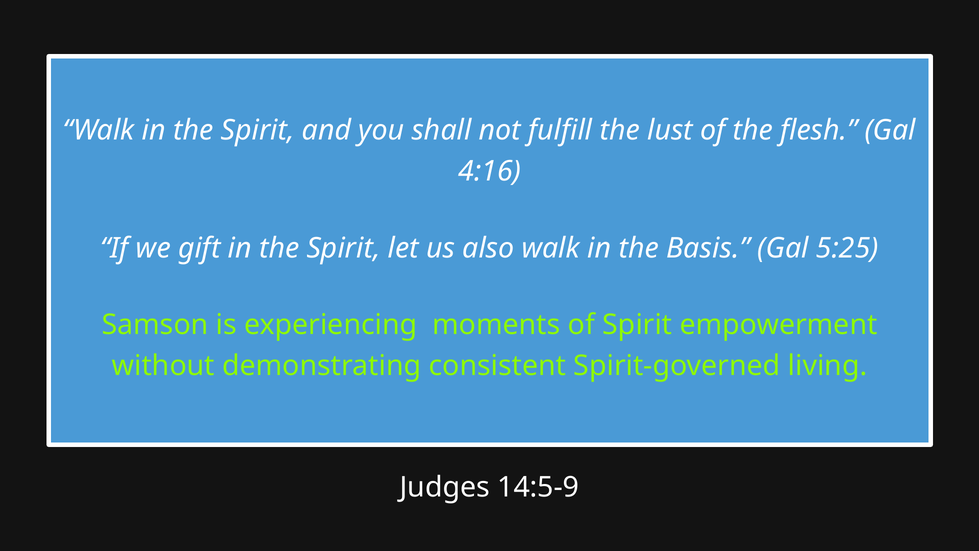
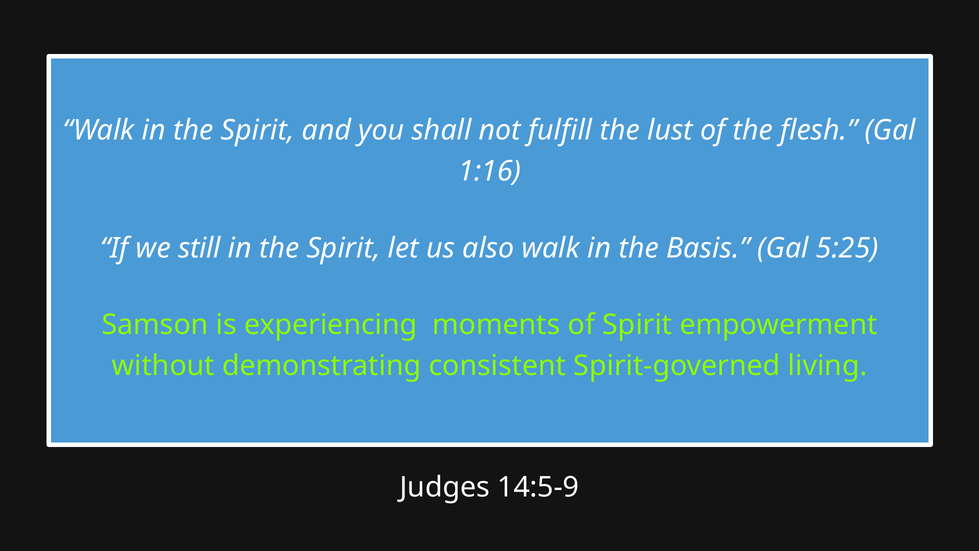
4:16: 4:16 -> 1:16 (490, 171)
gift: gift -> still (199, 248)
